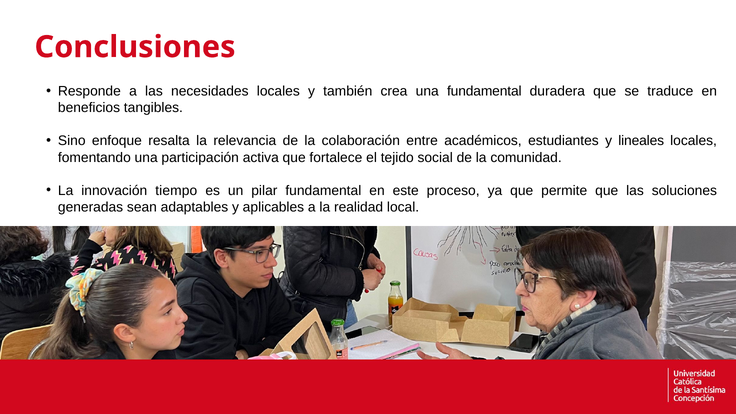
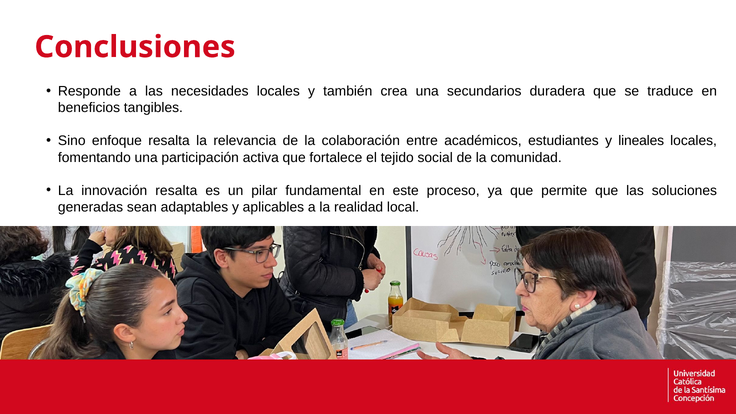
una fundamental: fundamental -> secundarios (484, 91)
innovación tiempo: tiempo -> resalta (176, 191)
